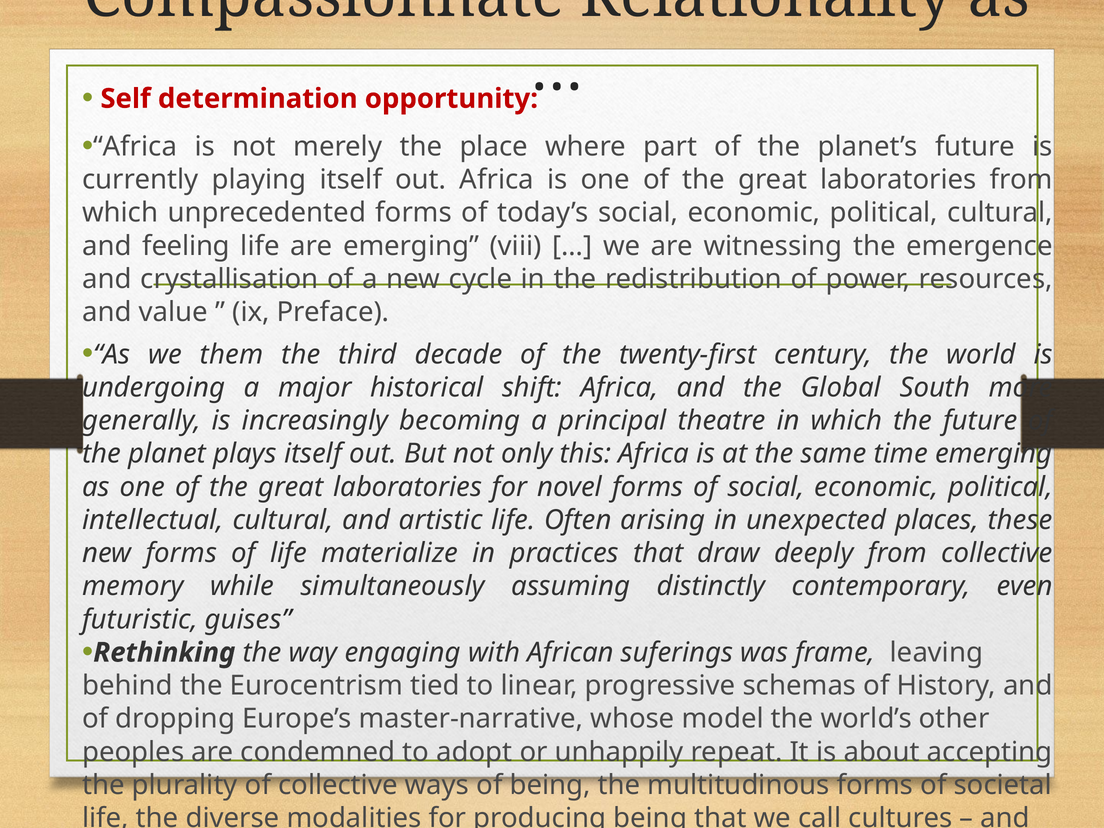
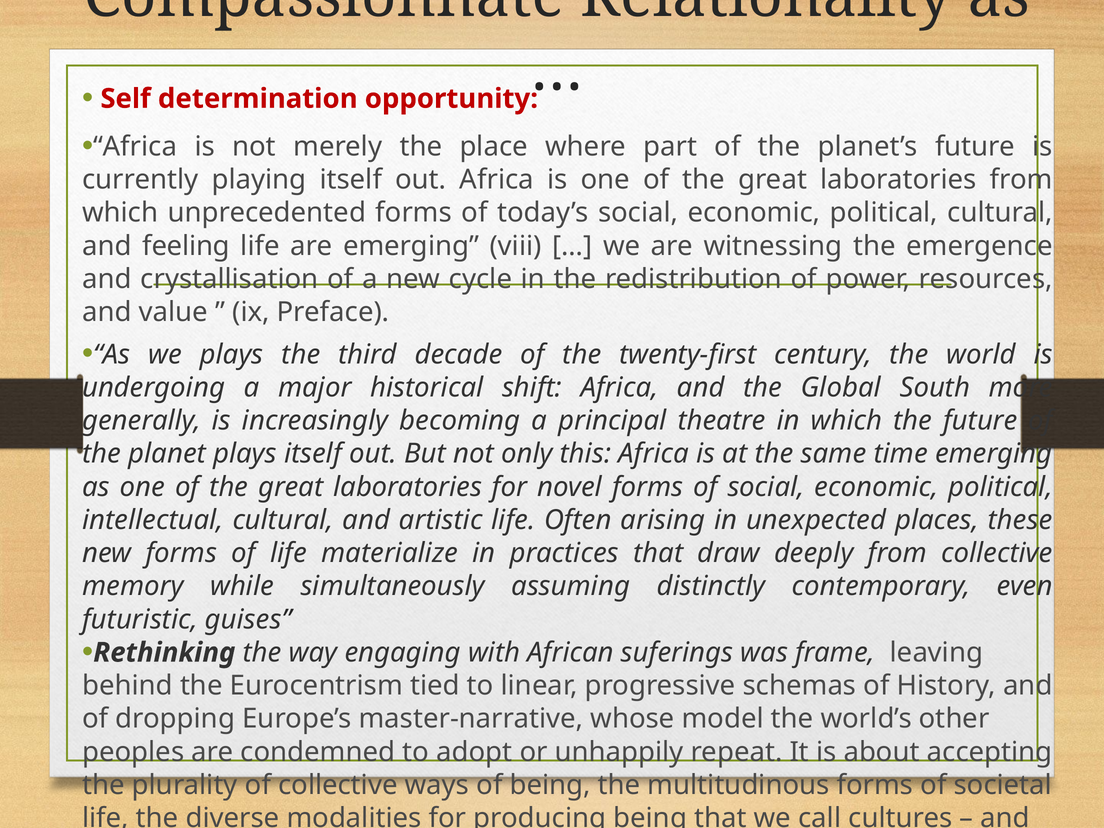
we them: them -> plays (232, 354)
